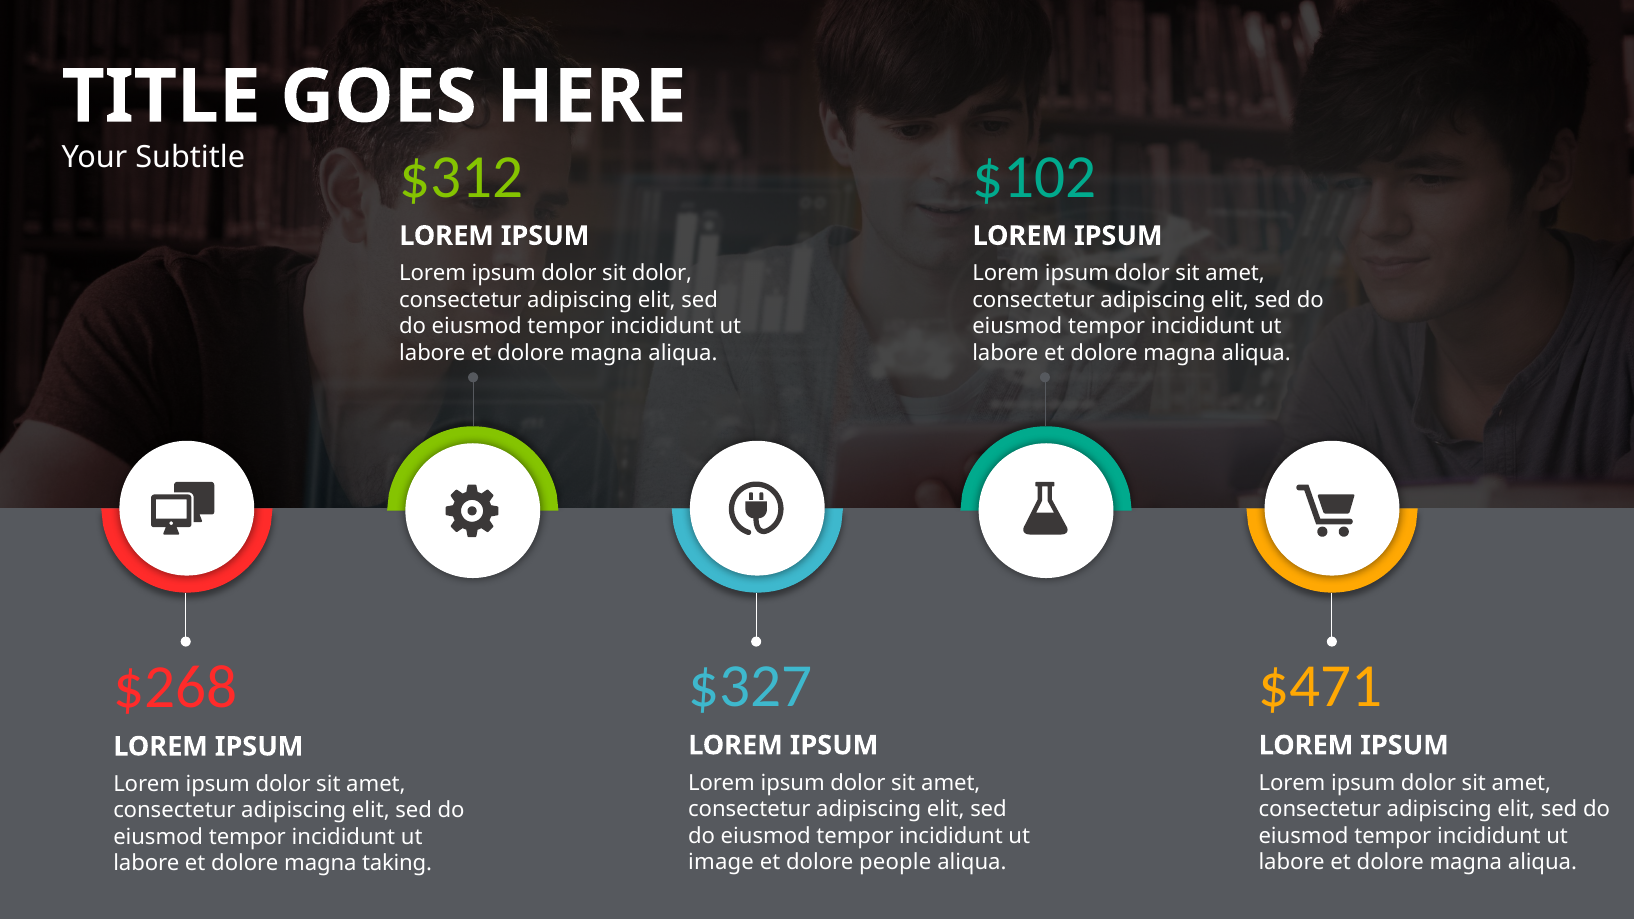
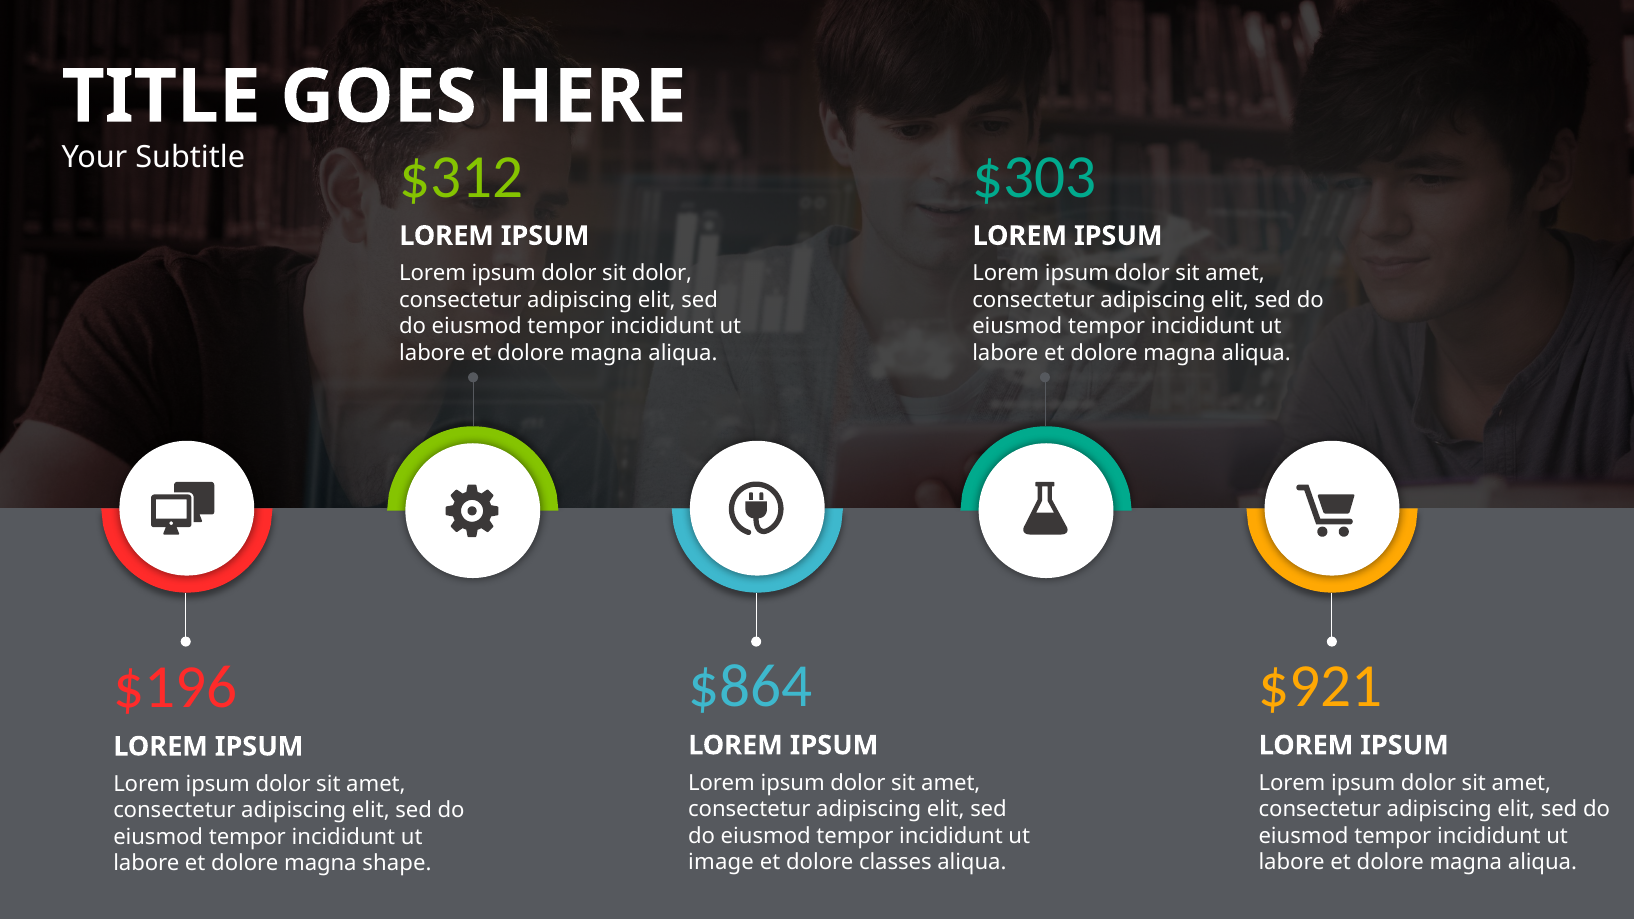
$102: $102 -> $303 (1034, 177)
$327: $327 -> $864 (750, 687)
$471: $471 -> $921 (1321, 687)
$268: $268 -> $196 (175, 688)
people: people -> classes (895, 863)
taking: taking -> shape (397, 864)
